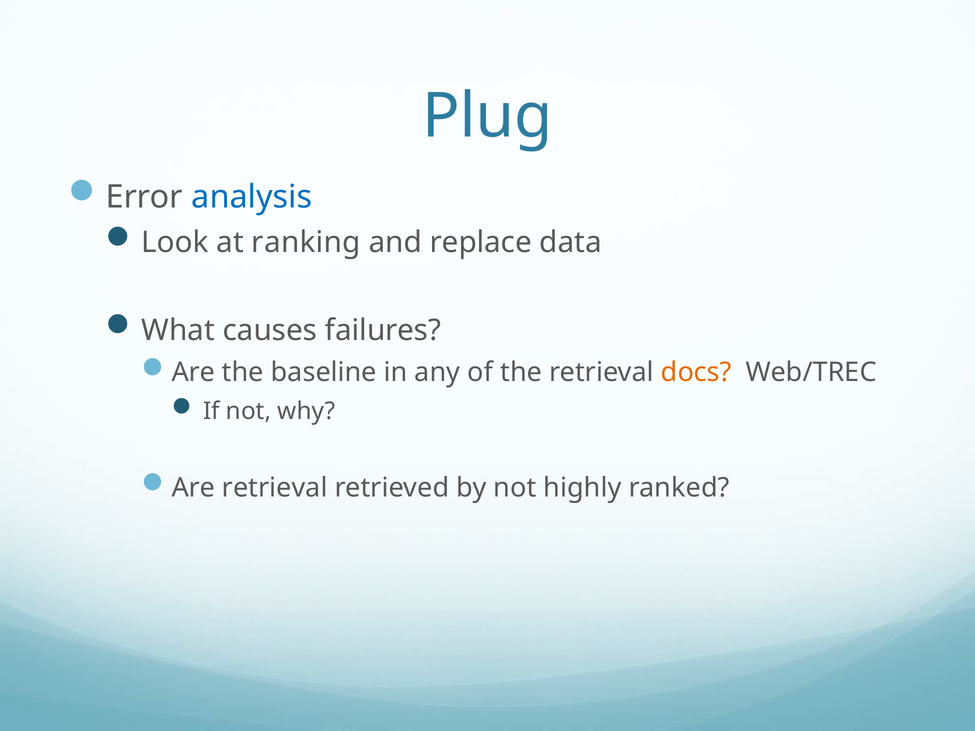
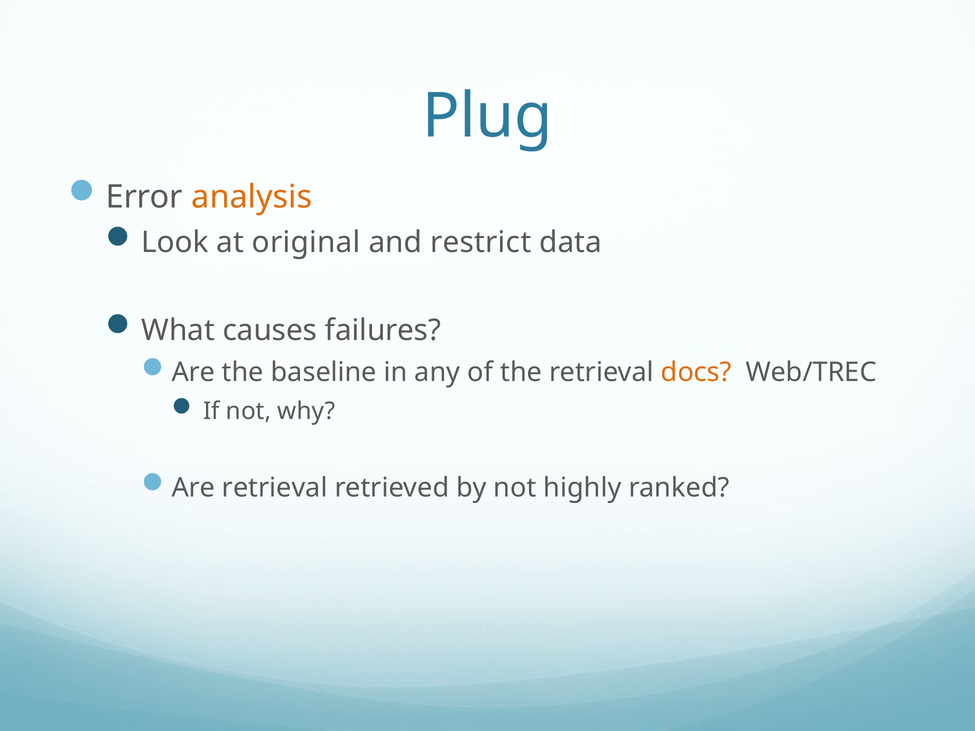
analysis colour: blue -> orange (252, 197)
ranking: ranking -> original (306, 243)
replace: replace -> restrict (481, 243)
